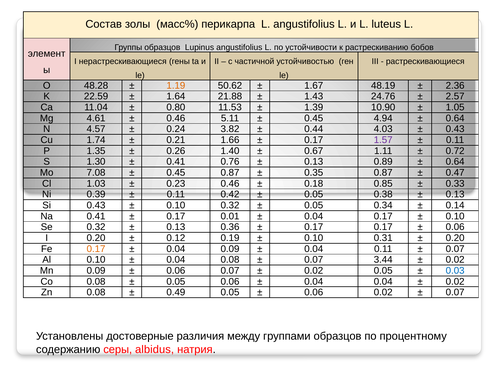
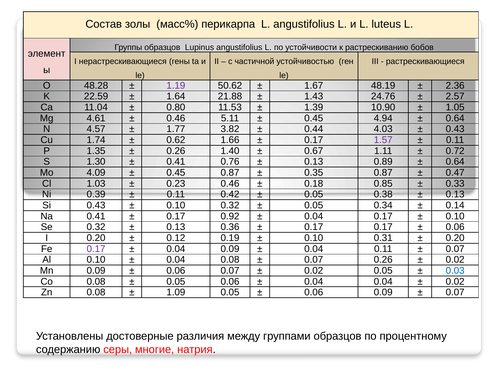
1.19 colour: orange -> purple (176, 86)
0.24: 0.24 -> 1.77 (176, 129)
0.21: 0.21 -> 0.62 (176, 140)
7.08: 7.08 -> 4.09 (96, 173)
0.01: 0.01 -> 0.92 (230, 216)
0.17 colour: orange -> purple (96, 249)
0.07 3.44: 3.44 -> 0.26 (383, 260)
0.49: 0.49 -> 1.09 (176, 293)
0.06 0.02: 0.02 -> 0.09 (383, 293)
albidus: albidus -> многие (155, 350)
